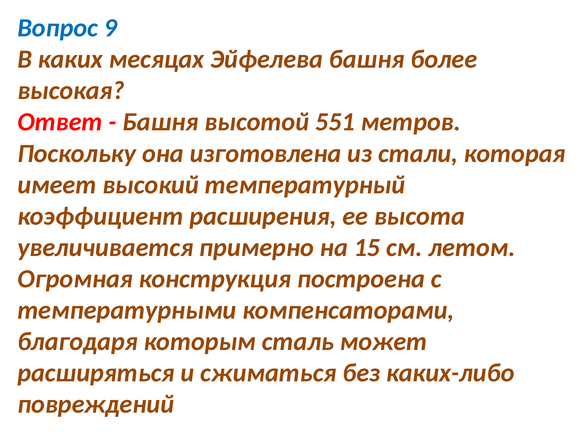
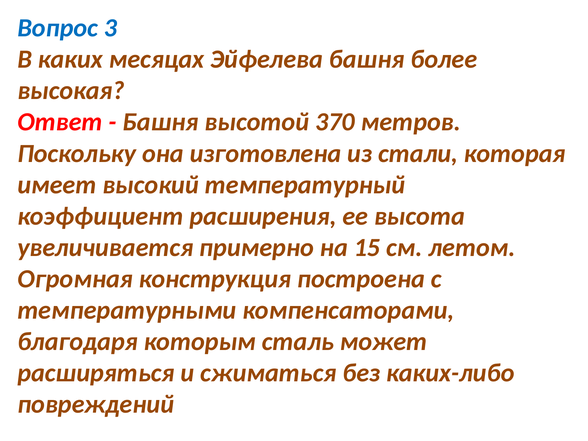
9: 9 -> 3 (111, 28)
551: 551 -> 370 (335, 122)
